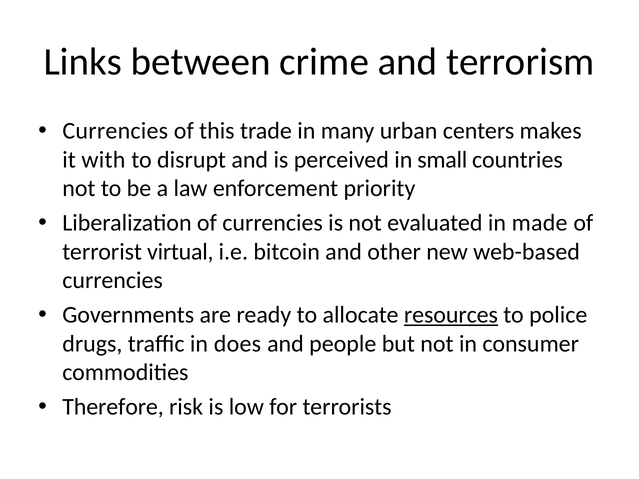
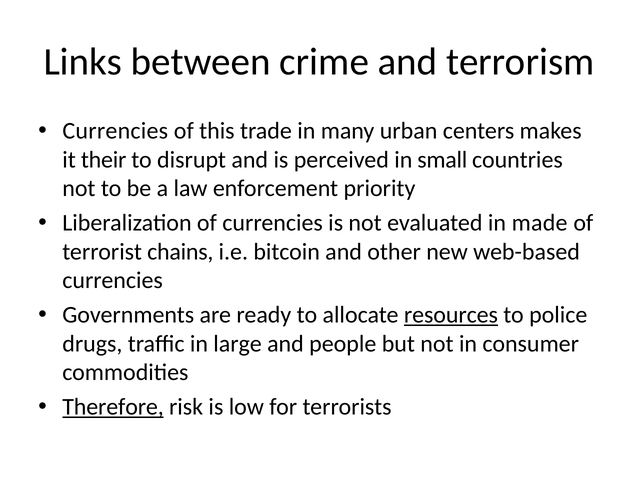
with: with -> their (104, 160)
virtual: virtual -> chains (180, 252)
does: does -> large (238, 344)
Therefore underline: none -> present (113, 407)
